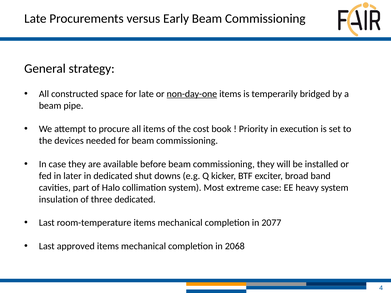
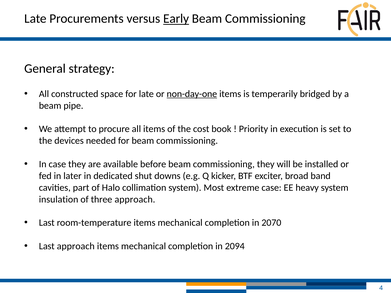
Early underline: none -> present (176, 19)
three dedicated: dedicated -> approach (135, 199)
2077: 2077 -> 2070 (271, 223)
Last approved: approved -> approach (76, 246)
2068: 2068 -> 2094 (235, 246)
